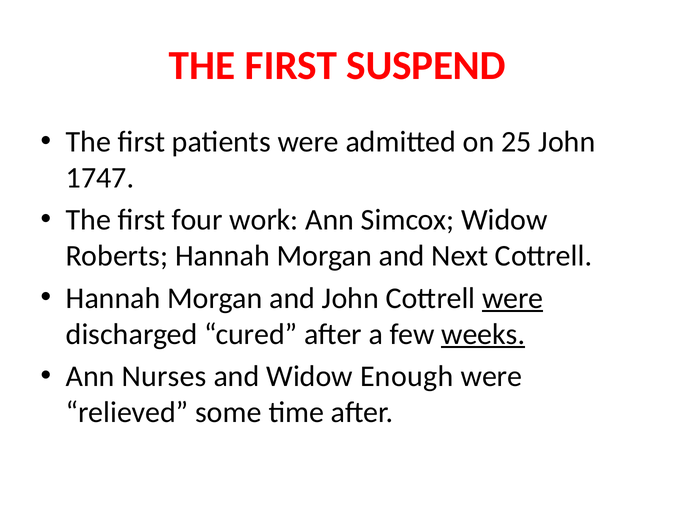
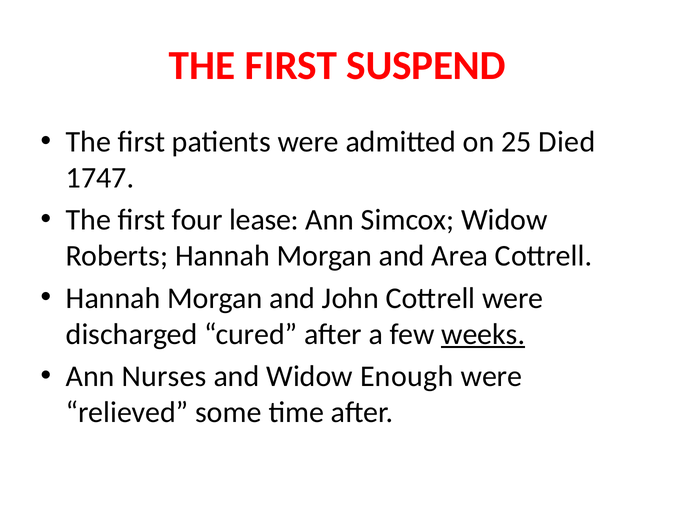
25 John: John -> Died (567, 142)
work: work -> lease (264, 220)
Next: Next -> Area (460, 256)
were underline: present -> none (513, 298)
